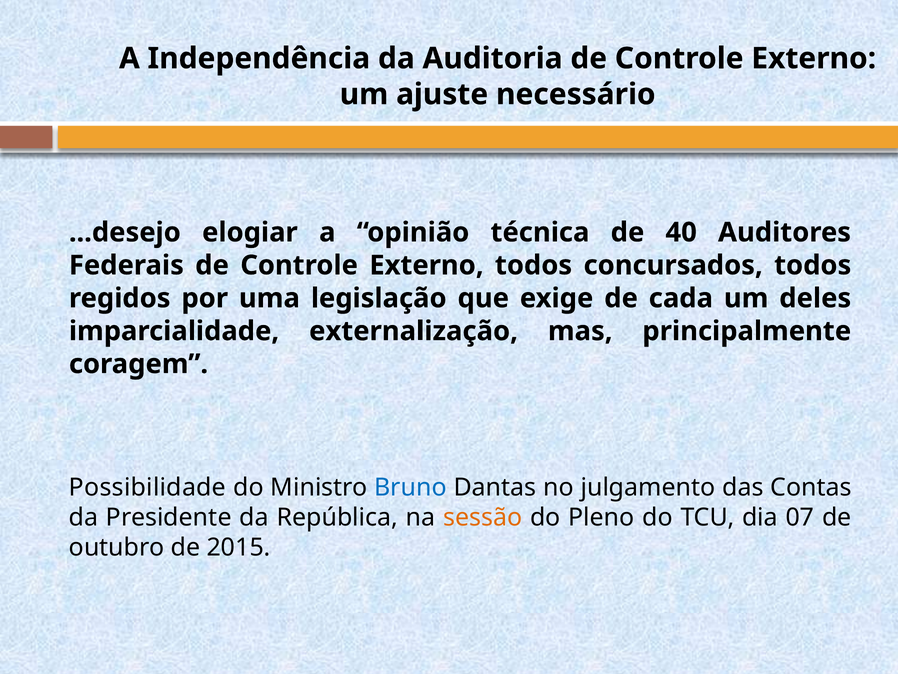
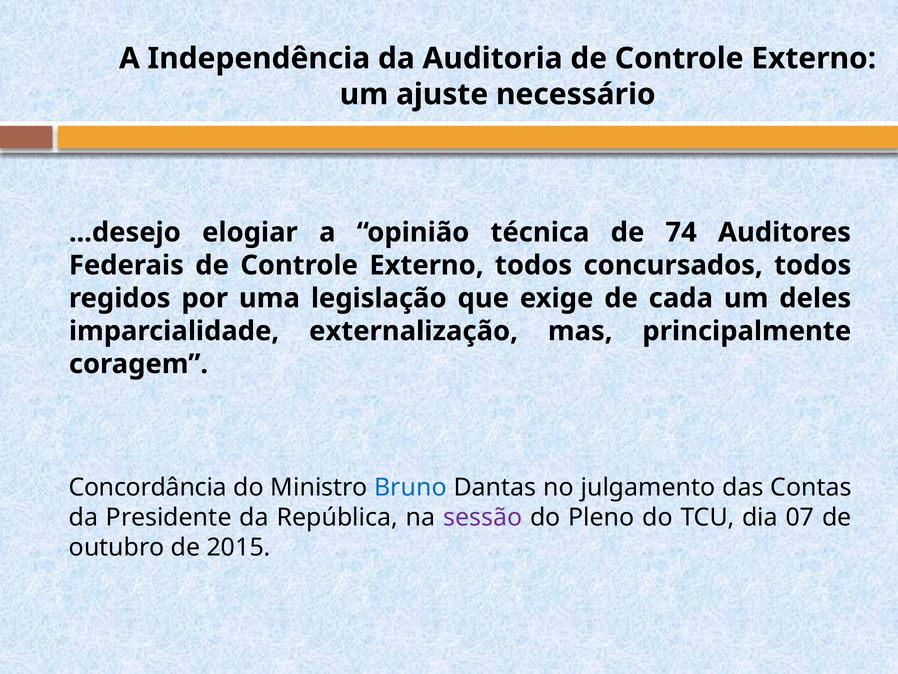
40: 40 -> 74 (681, 232)
Possibilidade: Possibilidade -> Concordância (148, 487)
sessão colour: orange -> purple (483, 517)
